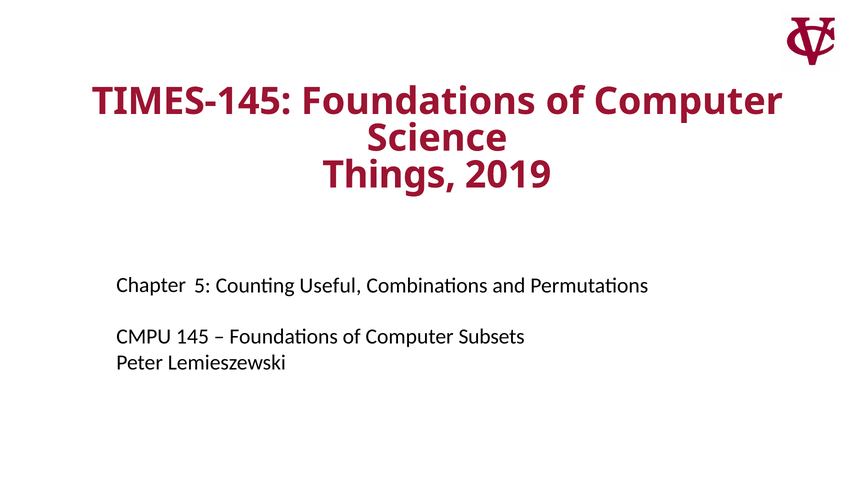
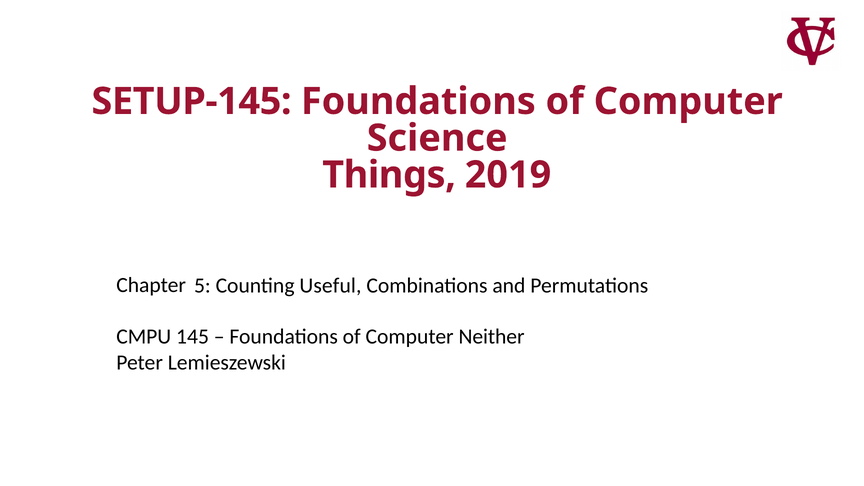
TIMES-145: TIMES-145 -> SETUP-145 (192, 101)
Subsets: Subsets -> Neither (492, 337)
